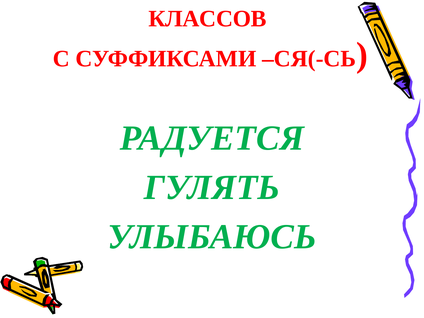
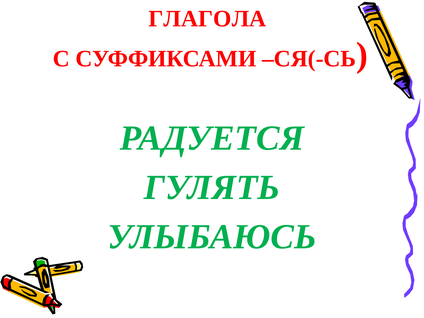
КЛАССОВ: КЛАССОВ -> ГЛАГОЛА (207, 19)
